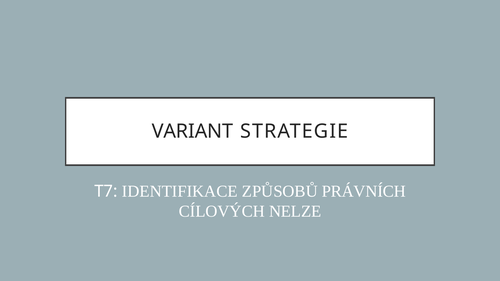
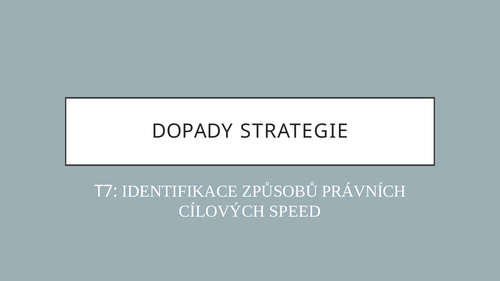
VARIANT: VARIANT -> DOPADY (192, 132)
NELZE: NELZE -> SPEED (295, 212)
